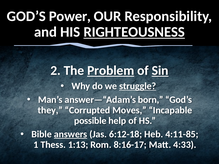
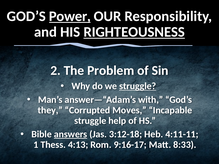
Power underline: none -> present (70, 16)
Problem underline: present -> none (111, 71)
Sin underline: present -> none (160, 71)
born: born -> with (151, 100)
possible: possible -> struggle (90, 121)
6:12-18: 6:12-18 -> 3:12-18 (126, 134)
4:11-85: 4:11-85 -> 4:11-11 (182, 134)
1:13: 1:13 -> 4:13 (78, 145)
8:16-17: 8:16-17 -> 9:16-17 (130, 145)
4:33: 4:33 -> 8:33 (185, 145)
